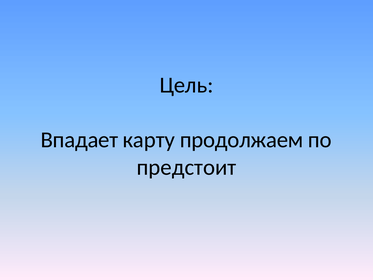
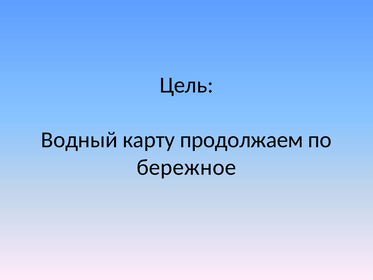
Впадает: Впадает -> Водный (79, 140)
предстоит: предстоит -> бережное (186, 167)
